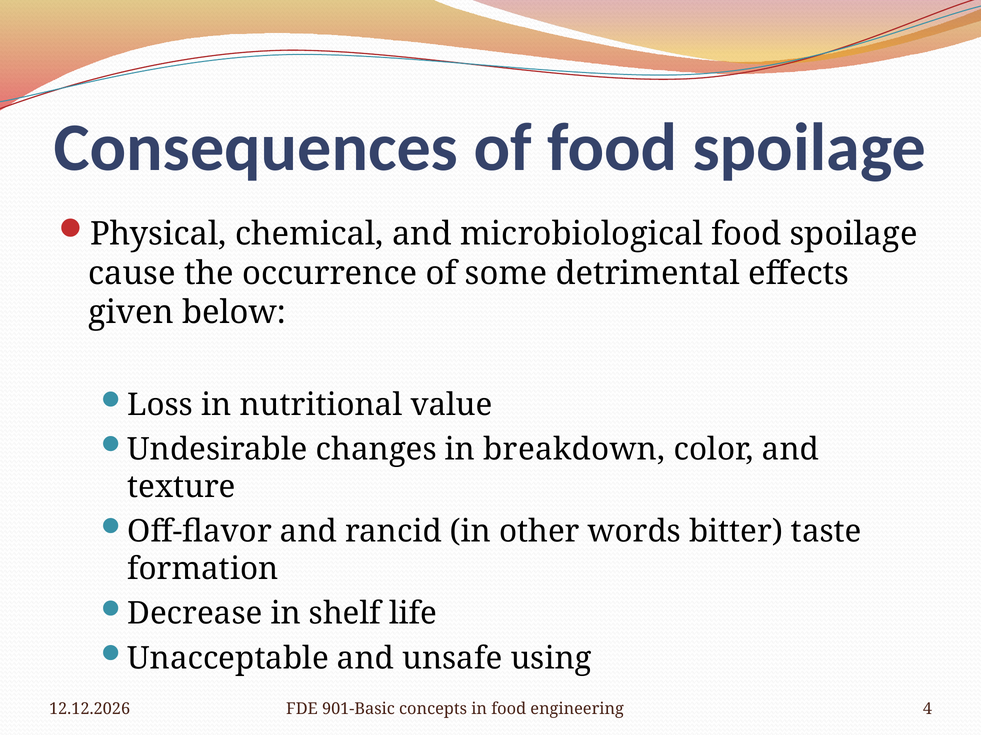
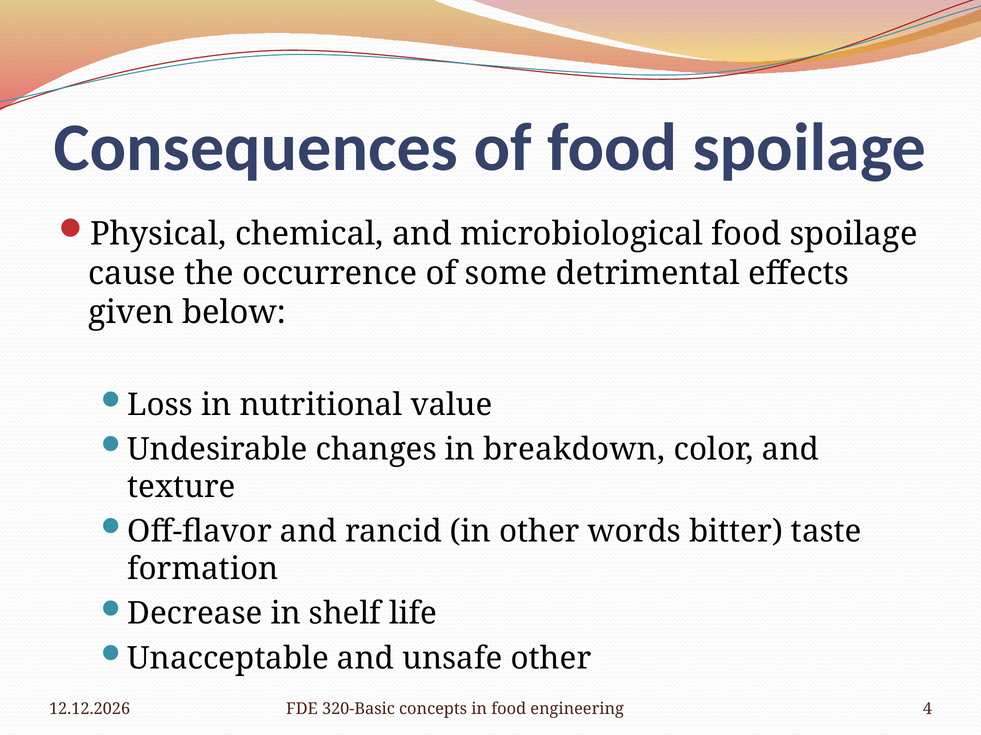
unsafe using: using -> other (551, 659)
901-Basic: 901-Basic -> 320-Basic (358, 710)
